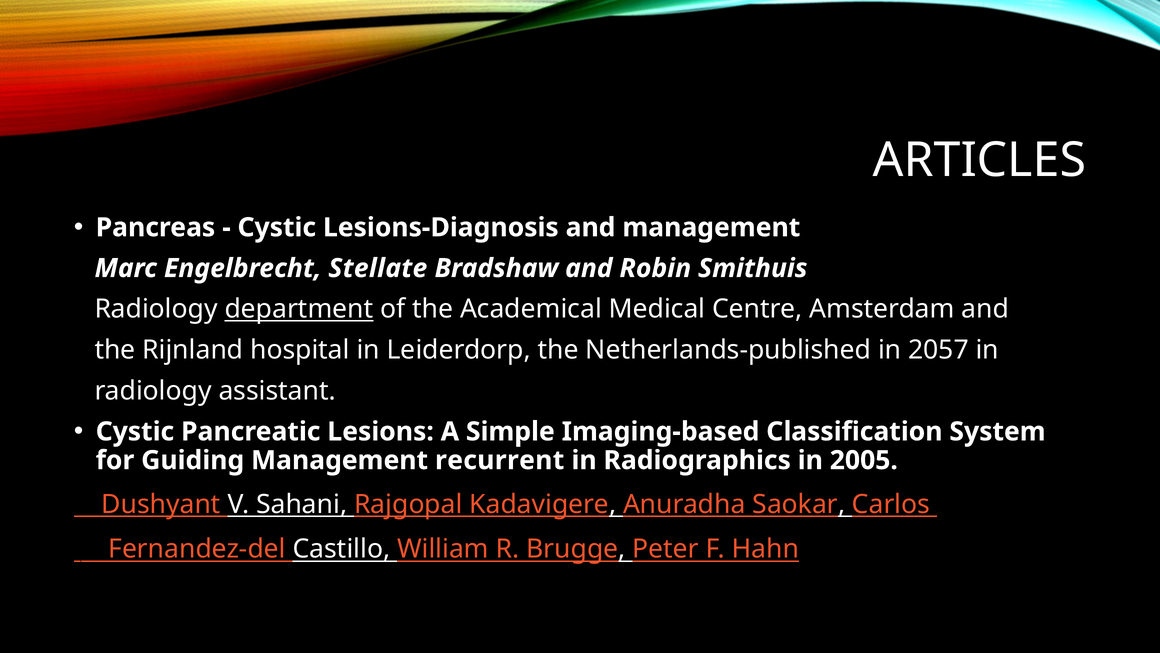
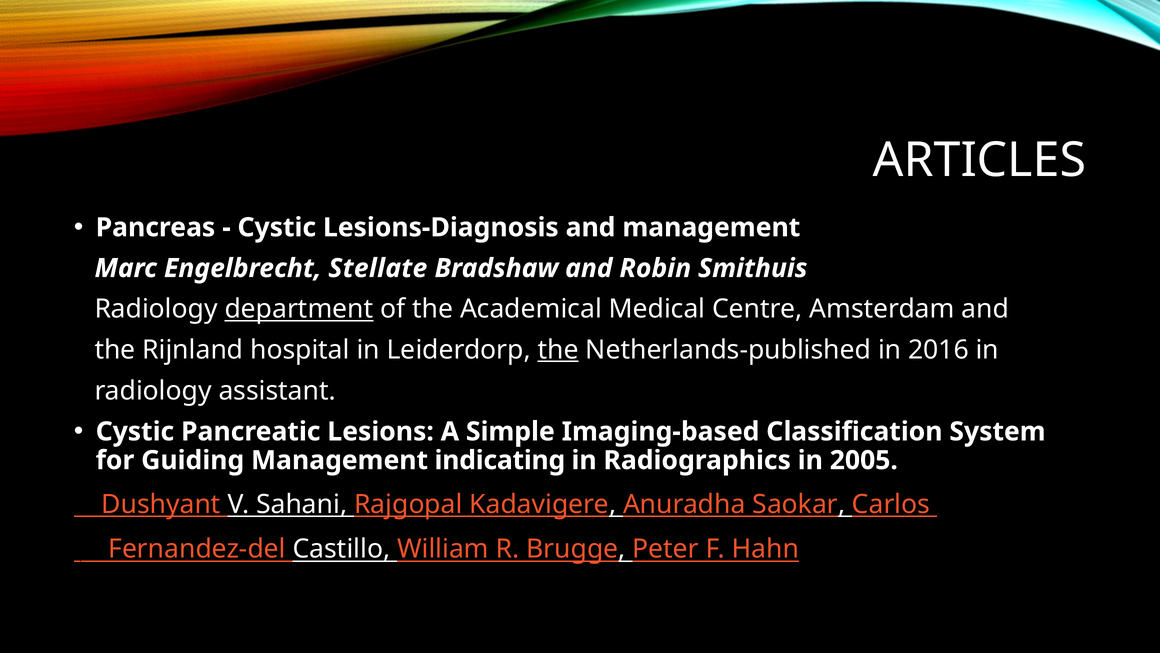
the underline: none -> present (558, 350)
2057: 2057 -> 2016 (938, 350)
recurrent: recurrent -> indicating (500, 460)
